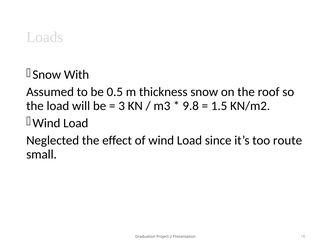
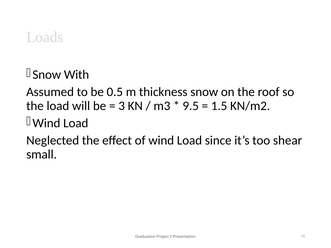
9.8: 9.8 -> 9.5 (191, 106)
route: route -> shear (288, 141)
